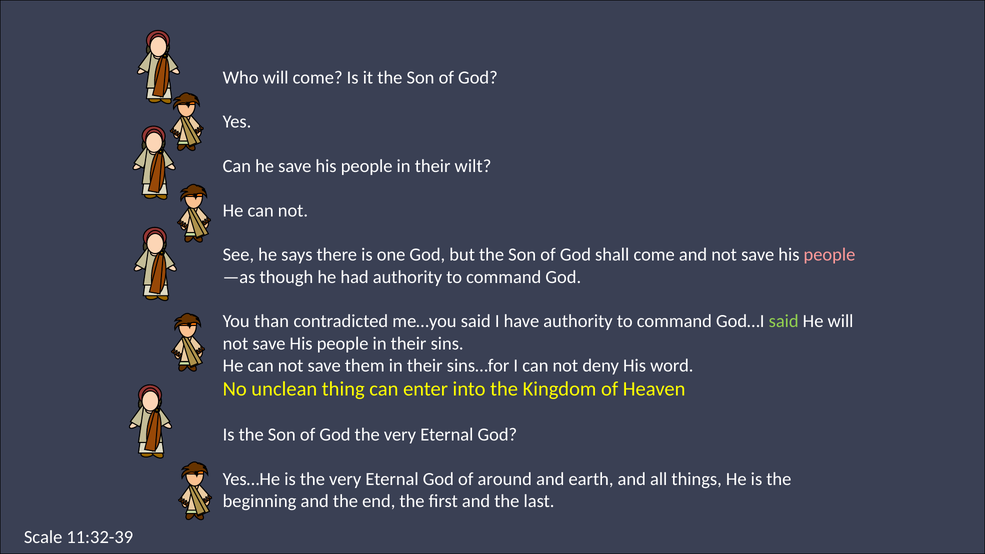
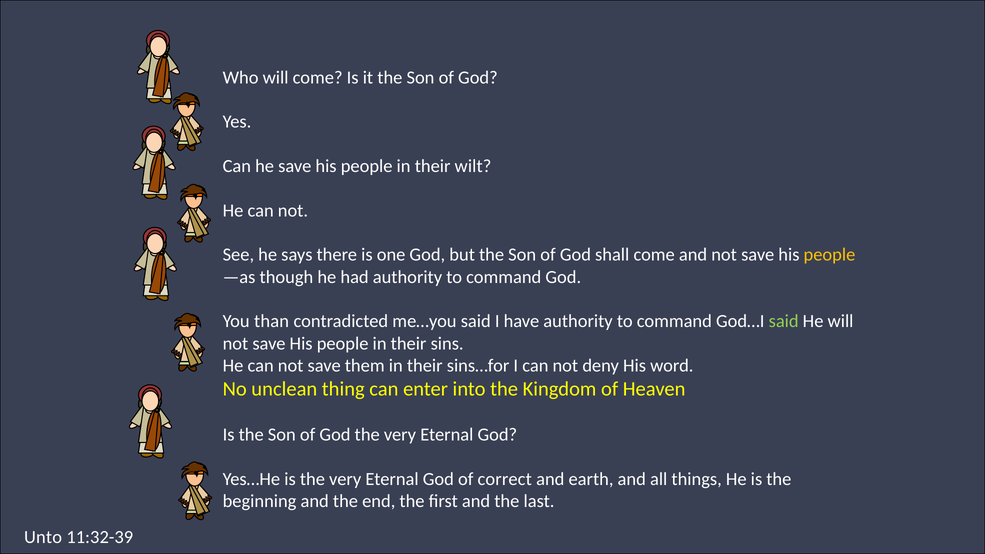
people colour: pink -> yellow (829, 255)
around: around -> correct (505, 479)
Scale: Scale -> Unto (43, 537)
